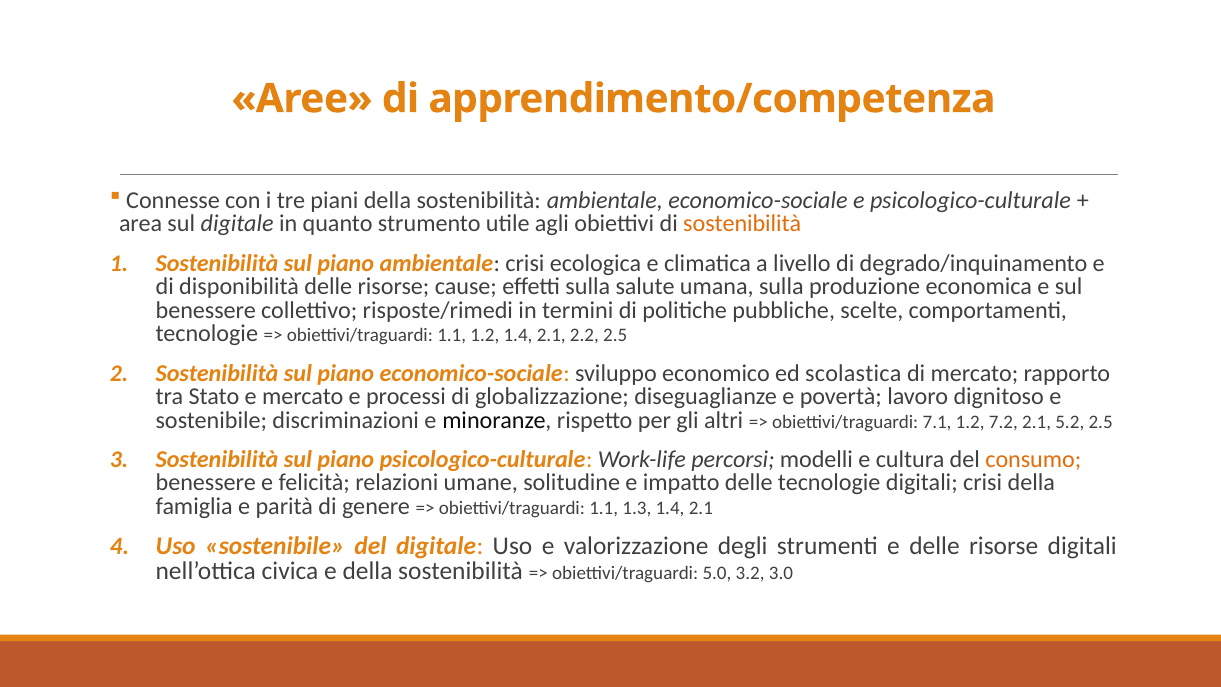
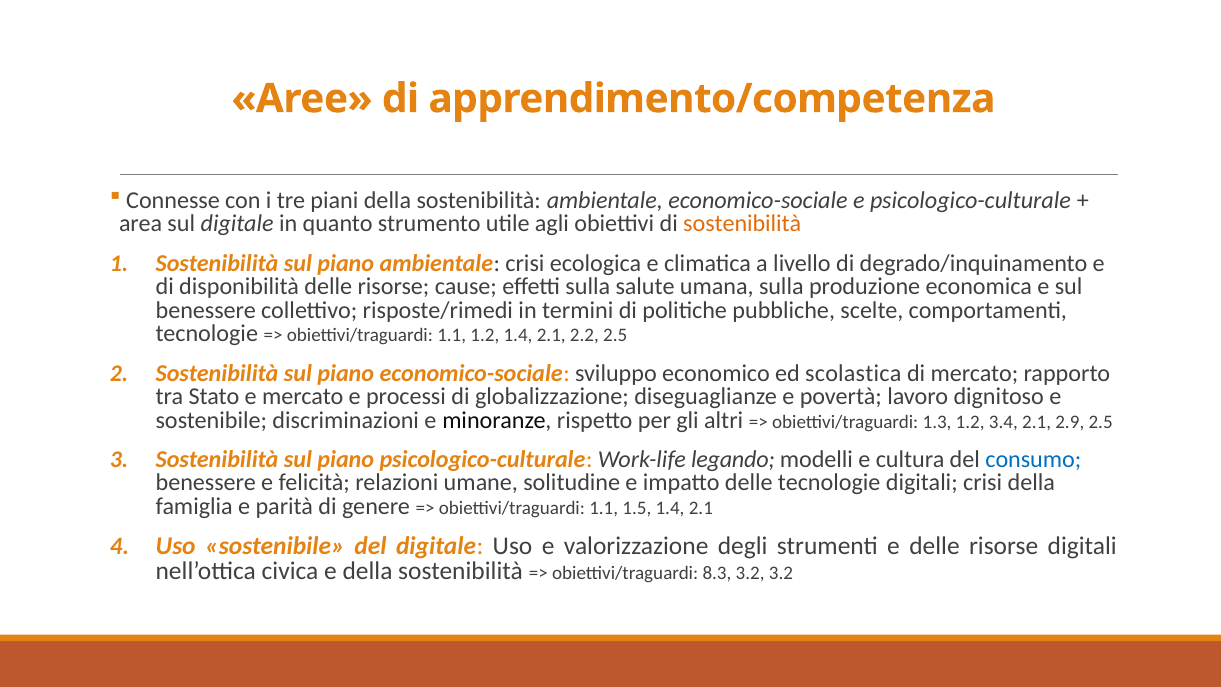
7.1: 7.1 -> 1.3 (937, 422)
7.2: 7.2 -> 3.4 (1003, 422)
5.2: 5.2 -> 2.9 (1070, 422)
percorsi: percorsi -> legando (733, 459)
consumo colour: orange -> blue (1033, 459)
1.3: 1.3 -> 1.5 (637, 508)
5.0: 5.0 -> 8.3 (717, 573)
3.2 3.0: 3.0 -> 3.2 (781, 573)
